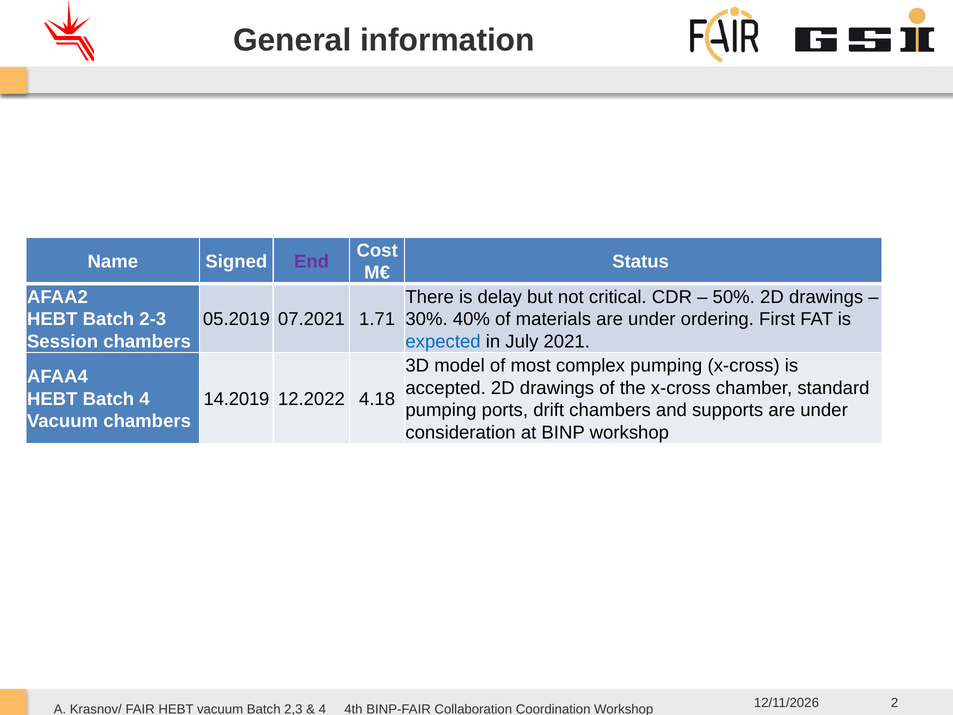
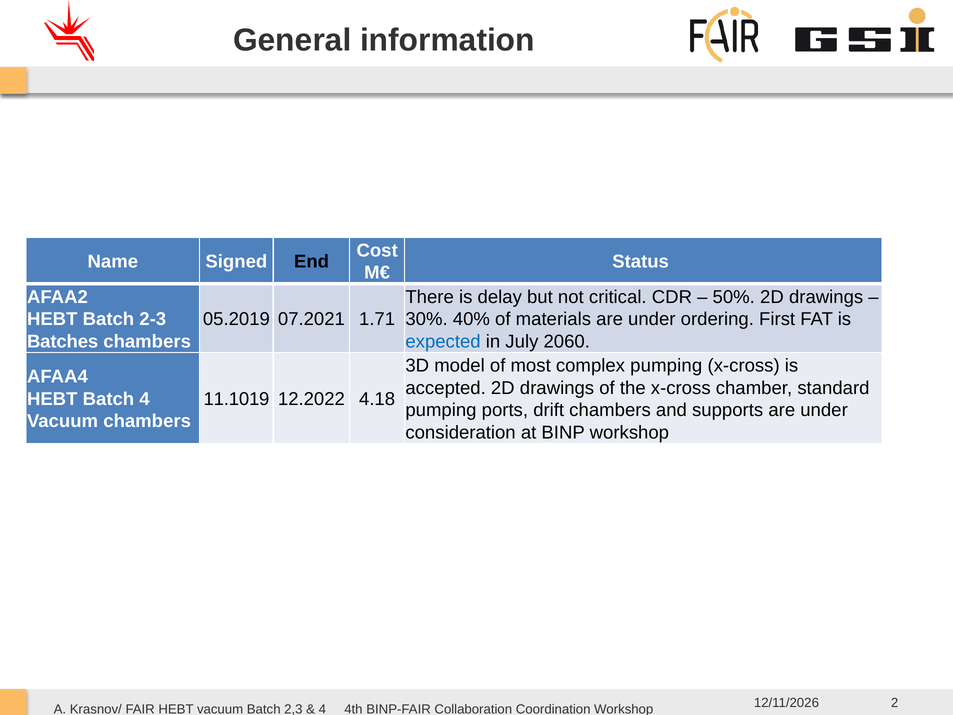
End colour: purple -> black (312, 262)
Session: Session -> Batches (63, 341)
2021: 2021 -> 2060 (567, 341)
14.2019: 14.2019 -> 11.1019 (236, 399)
